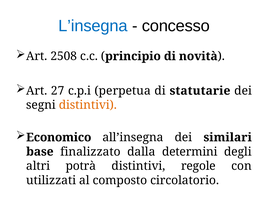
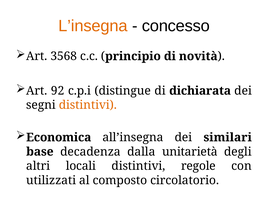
L’insegna colour: blue -> orange (93, 26)
2508: 2508 -> 3568 (64, 56)
27: 27 -> 92 (58, 91)
perpetua: perpetua -> distingue (123, 91)
statutarie: statutarie -> dichiarata (200, 91)
Economico: Economico -> Economica (59, 137)
finalizzato: finalizzato -> decadenza (90, 152)
determini: determini -> unitarietà (190, 152)
potrà: potrà -> locali (81, 166)
